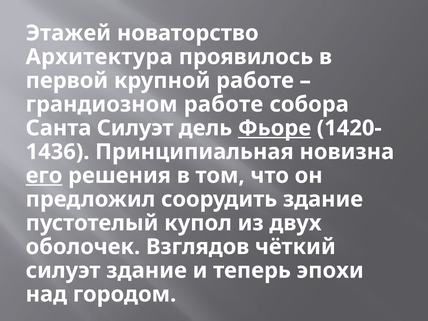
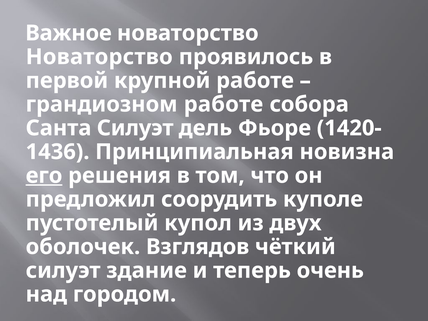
Этажей: Этажей -> Важное (68, 33)
Архитектура: Архитектура -> Новаторство (99, 57)
Фьоре underline: present -> none (274, 128)
соорудить здание: здание -> куполе (323, 199)
эпохи: эпохи -> очень (330, 271)
